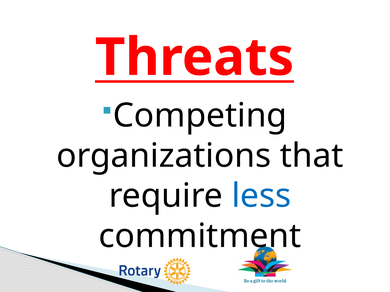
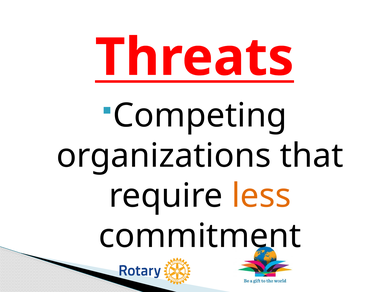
less colour: blue -> orange (261, 196)
